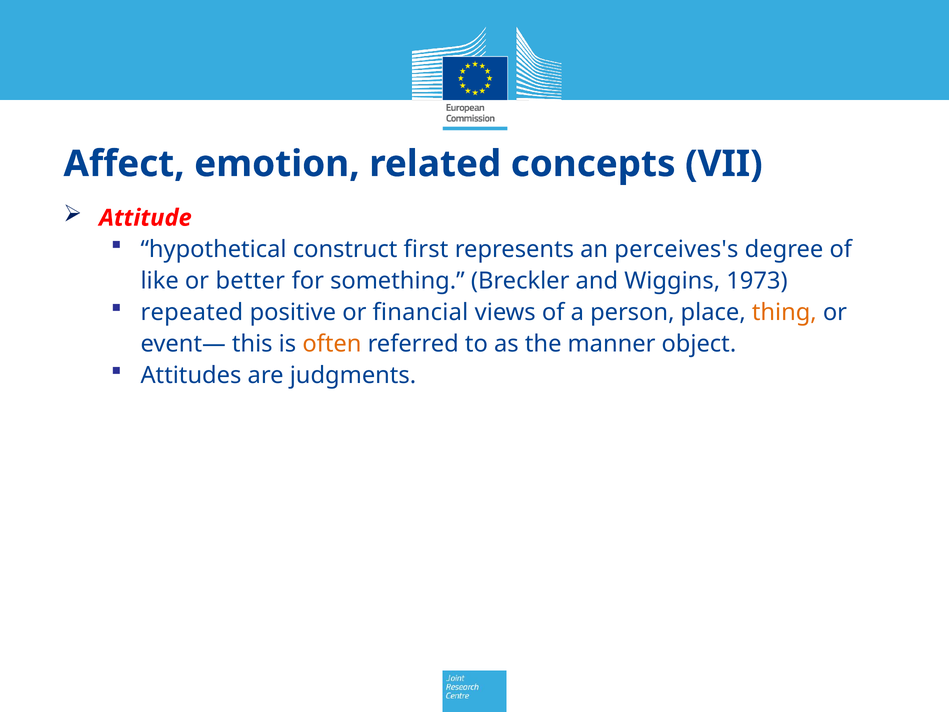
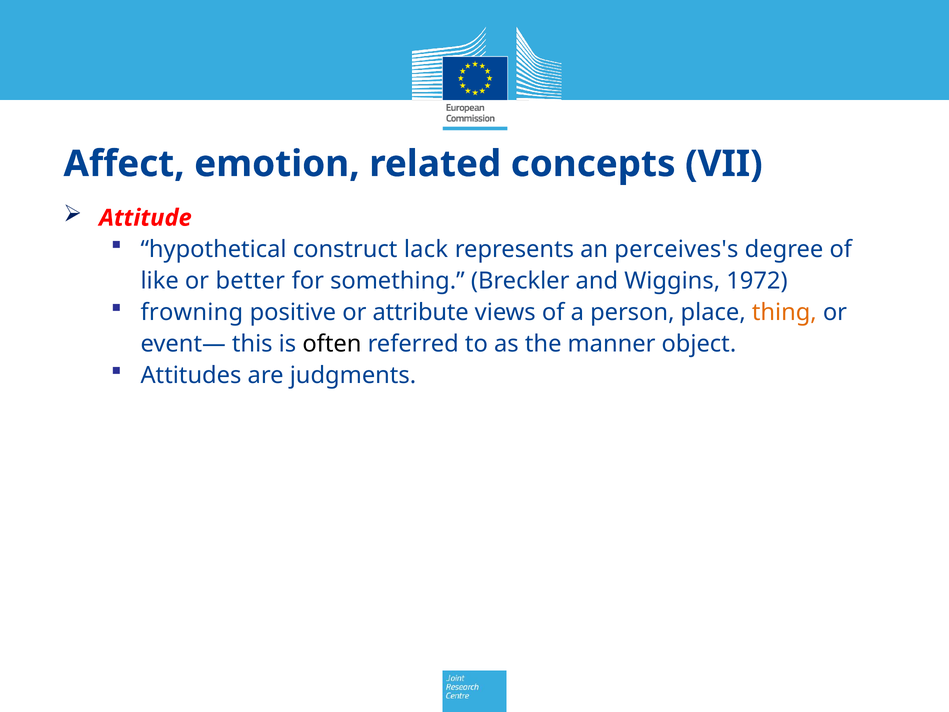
first: first -> lack (426, 249)
1973: 1973 -> 1972 (757, 281)
repeated: repeated -> frowning (192, 312)
financial: financial -> attribute (421, 312)
often colour: orange -> black (332, 344)
